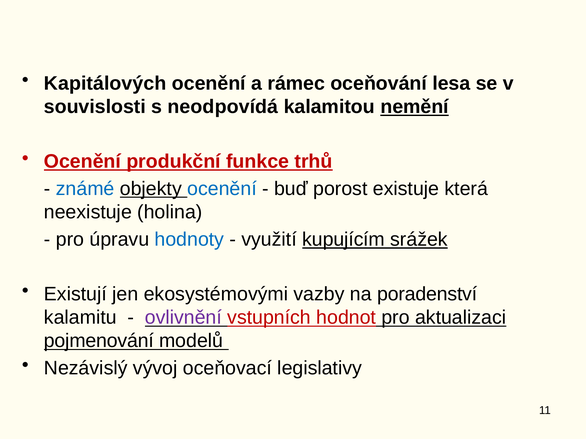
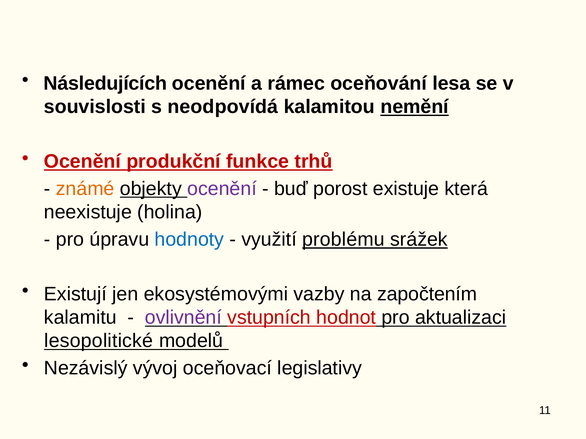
Kapitálových: Kapitálových -> Následujících (105, 83)
známé colour: blue -> orange (85, 189)
ocenění colour: blue -> purple (222, 189)
kupujícím: kupujícím -> problému (343, 240)
poradenství: poradenství -> započtením (427, 294)
pojmenování: pojmenování -> lesopolitické (99, 341)
